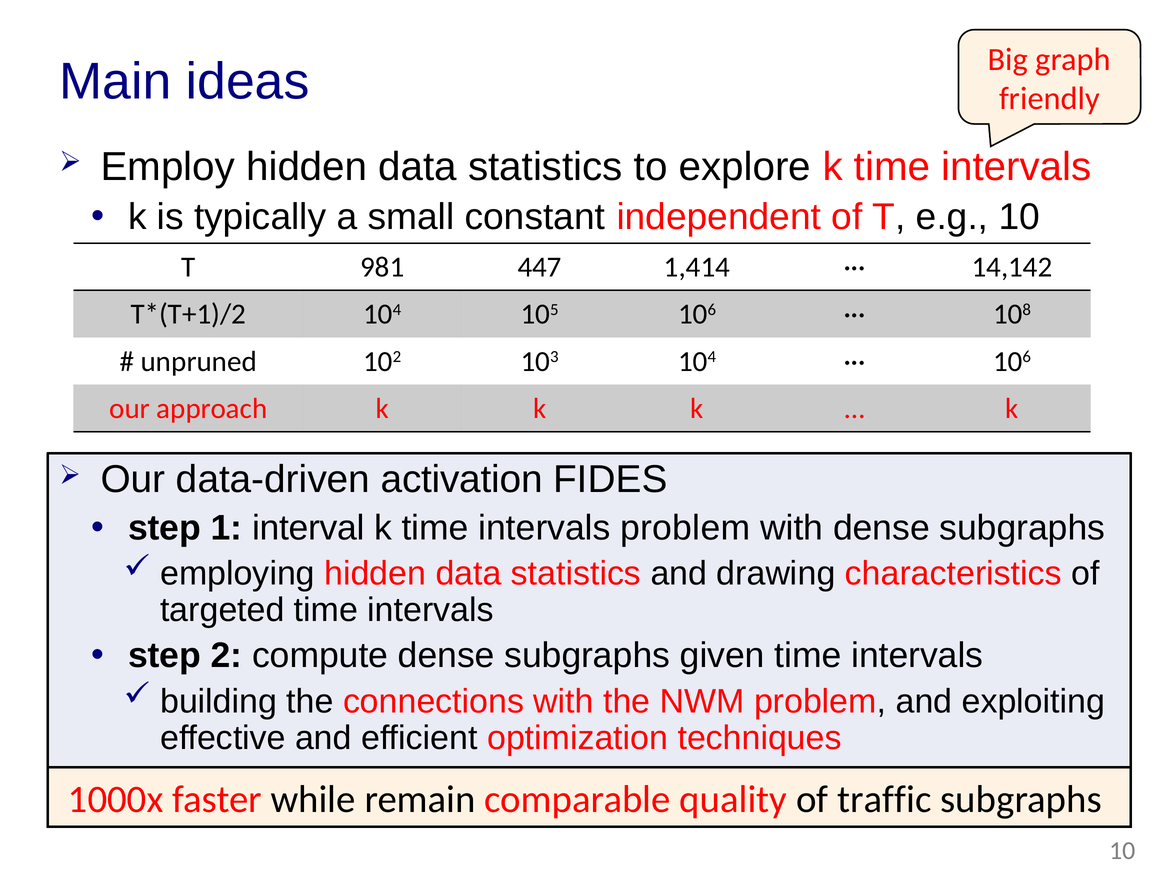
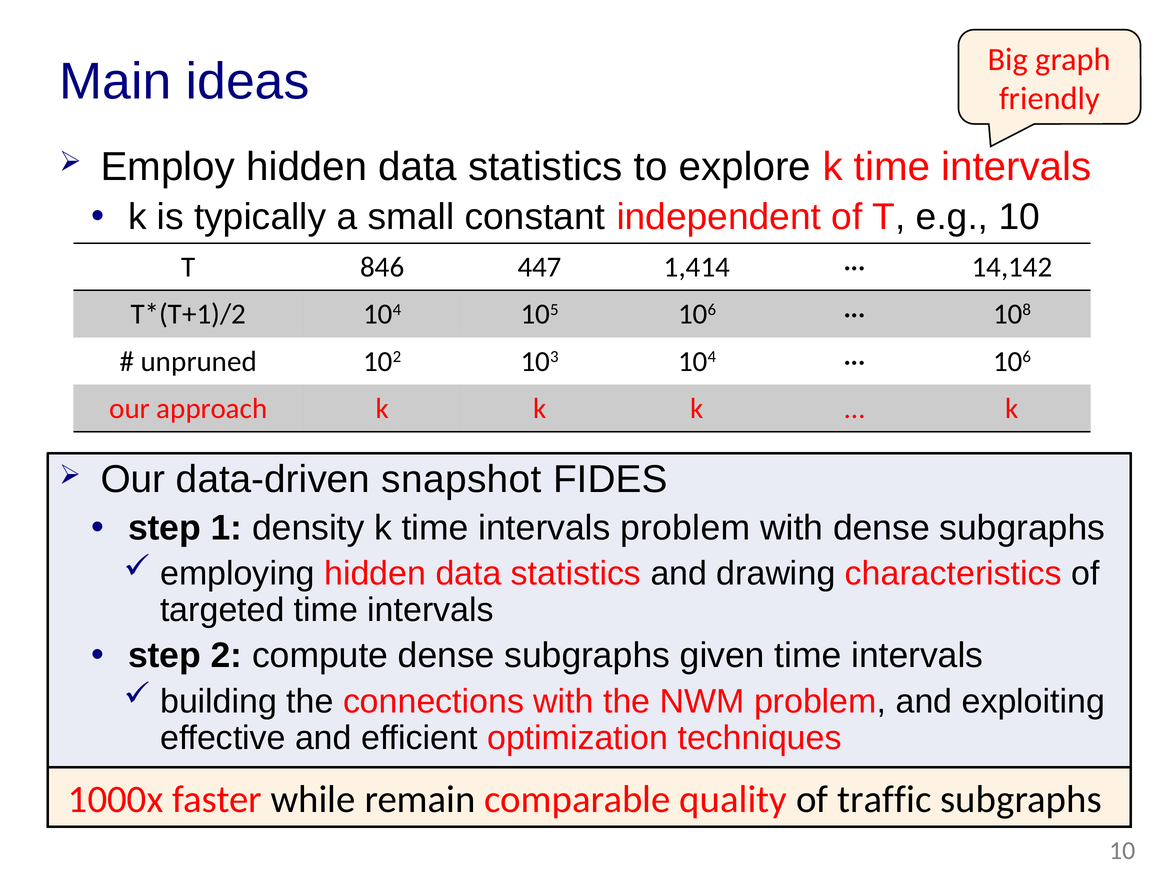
981: 981 -> 846 (382, 267)
activation: activation -> snapshot (461, 480)
interval: interval -> density (308, 528)
